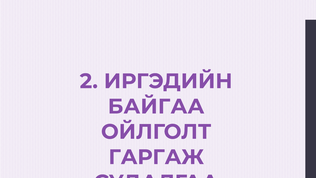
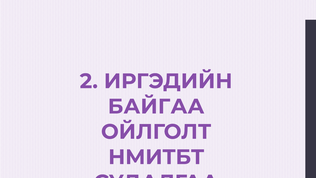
ГАРГАЖ: ГАРГАЖ -> НМИТБТ (156, 157)
